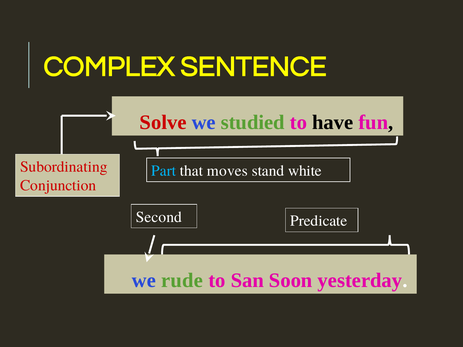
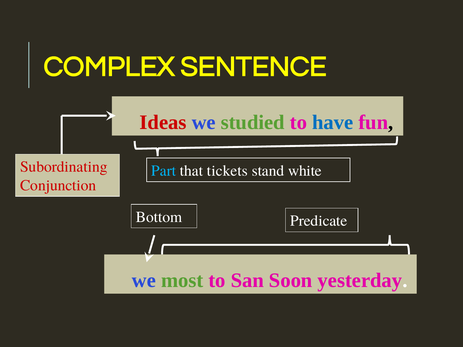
Solve: Solve -> Ideas (163, 122)
have colour: black -> blue (333, 122)
moves: moves -> tickets (227, 171)
Second: Second -> Bottom (159, 217)
rude: rude -> most (182, 281)
